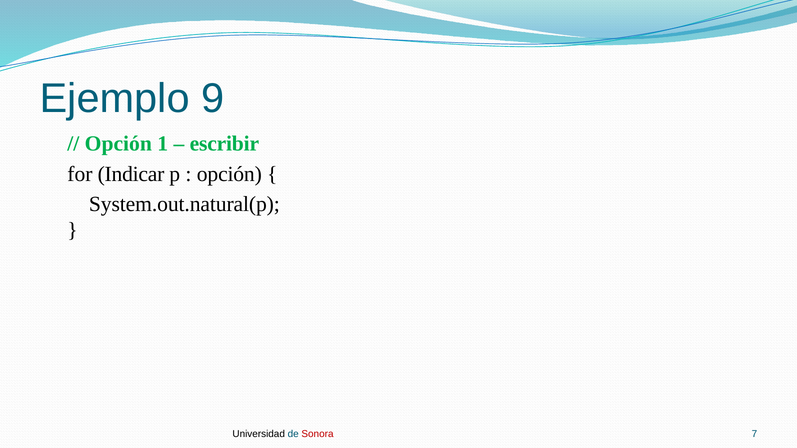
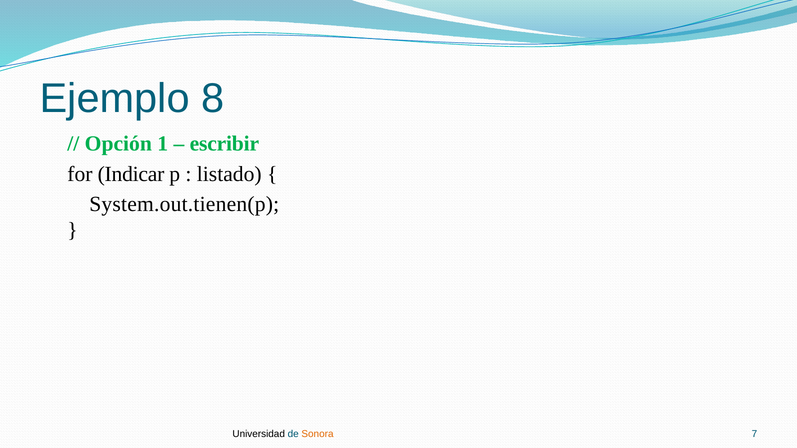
9: 9 -> 8 (213, 99)
opción: opción -> listado (229, 174)
System.out.natural(p: System.out.natural(p -> System.out.tienen(p (184, 204)
Sonora colour: red -> orange (317, 434)
